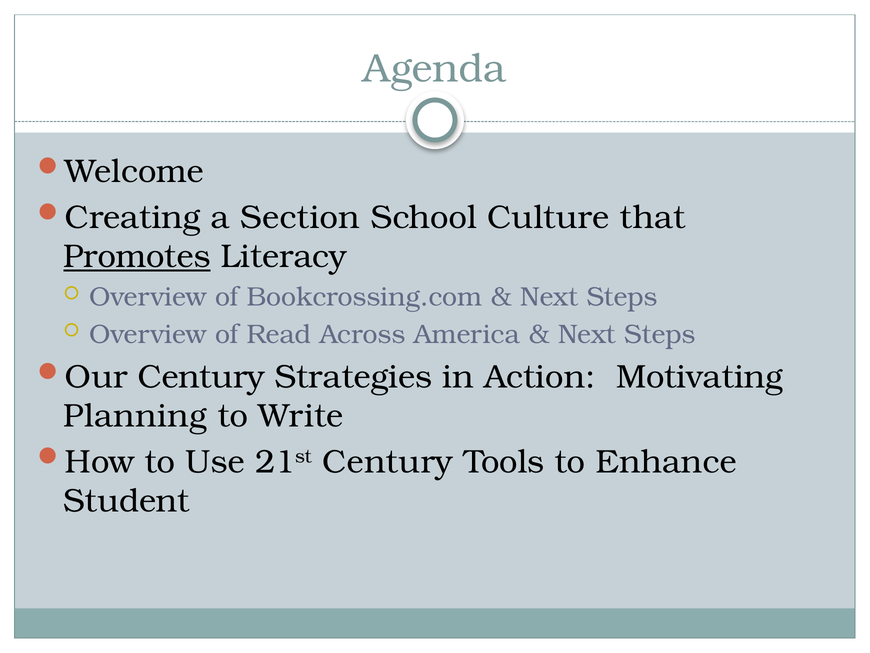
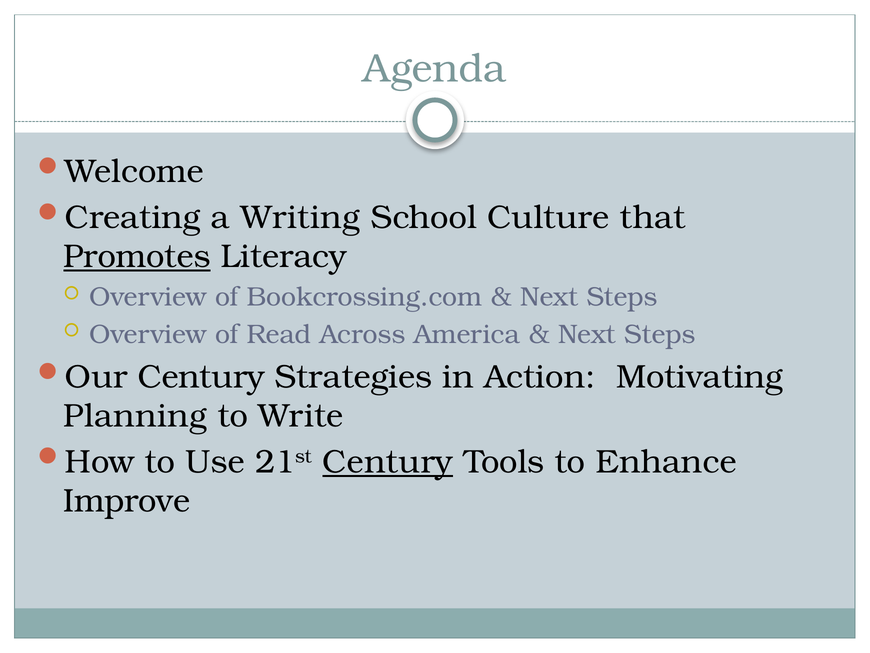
Section: Section -> Writing (300, 217)
Century underline: none -> present (388, 461)
Student: Student -> Improve (127, 501)
